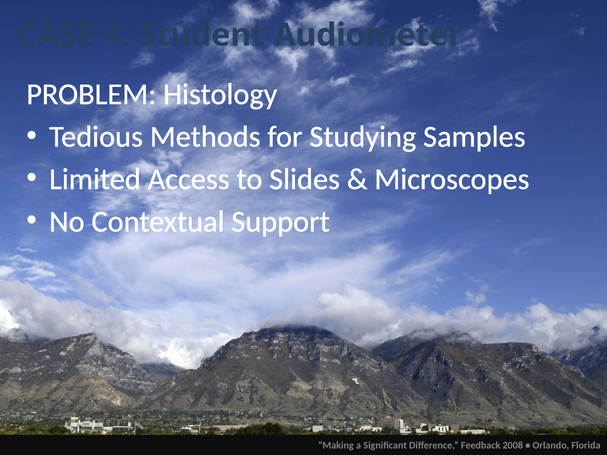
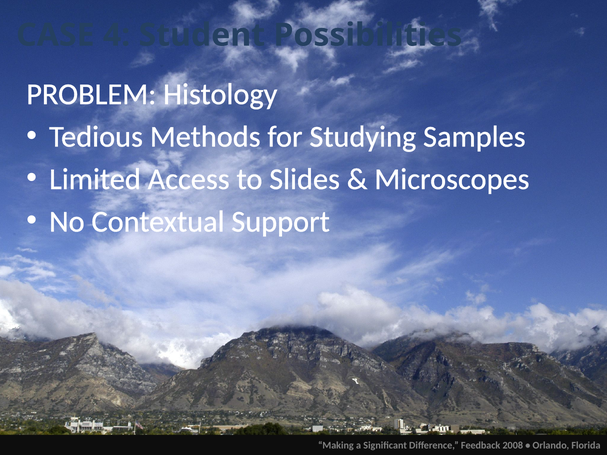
Audiometer: Audiometer -> Possibilities (368, 35)
